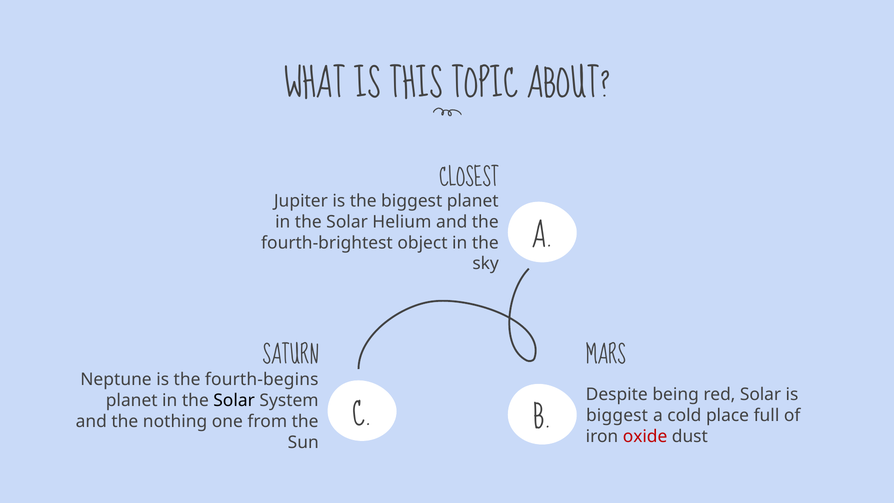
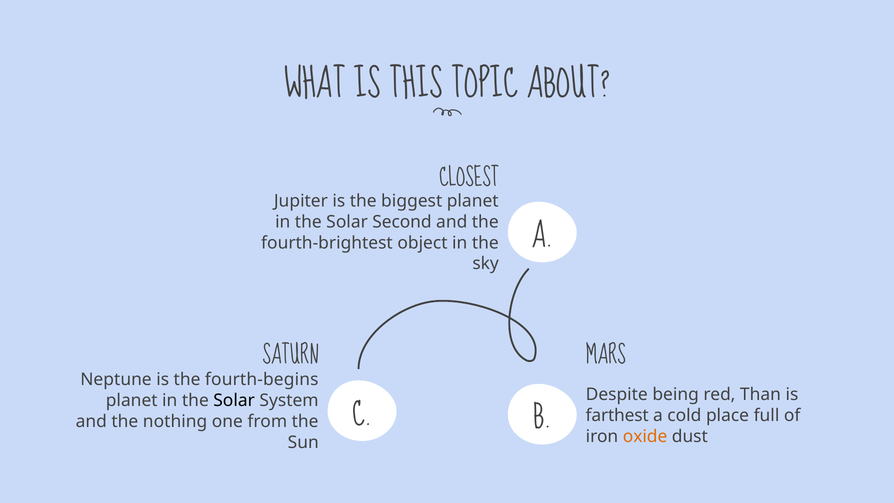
Helium: Helium -> Second (402, 222)
red Solar: Solar -> Than (760, 394)
biggest: biggest -> farthest (617, 415)
oxide colour: red -> orange (645, 436)
